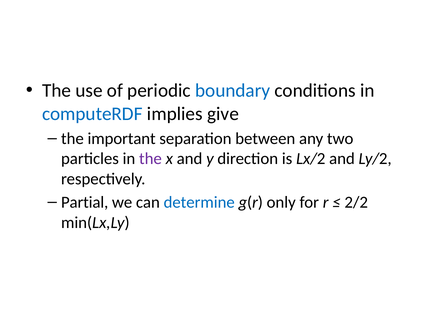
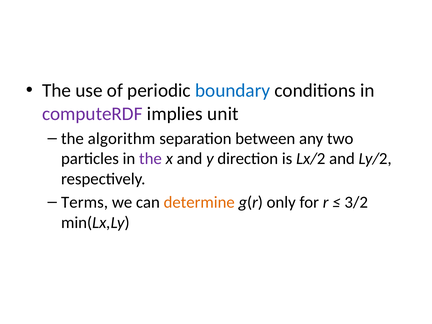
computeRDF colour: blue -> purple (92, 114)
give: give -> unit (223, 114)
important: important -> algorithm (121, 138)
Partial: Partial -> Terms (85, 202)
determine colour: blue -> orange (199, 202)
2/2: 2/2 -> 3/2 (356, 202)
